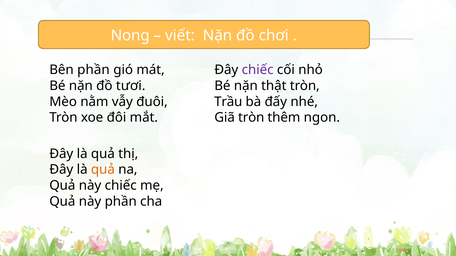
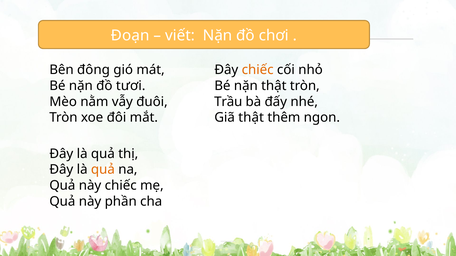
Nong: Nong -> Đoạn (130, 36)
Bên phần: phần -> đông (93, 70)
chiếc colour: purple -> orange (258, 70)
Giã tròn: tròn -> thật (251, 118)
